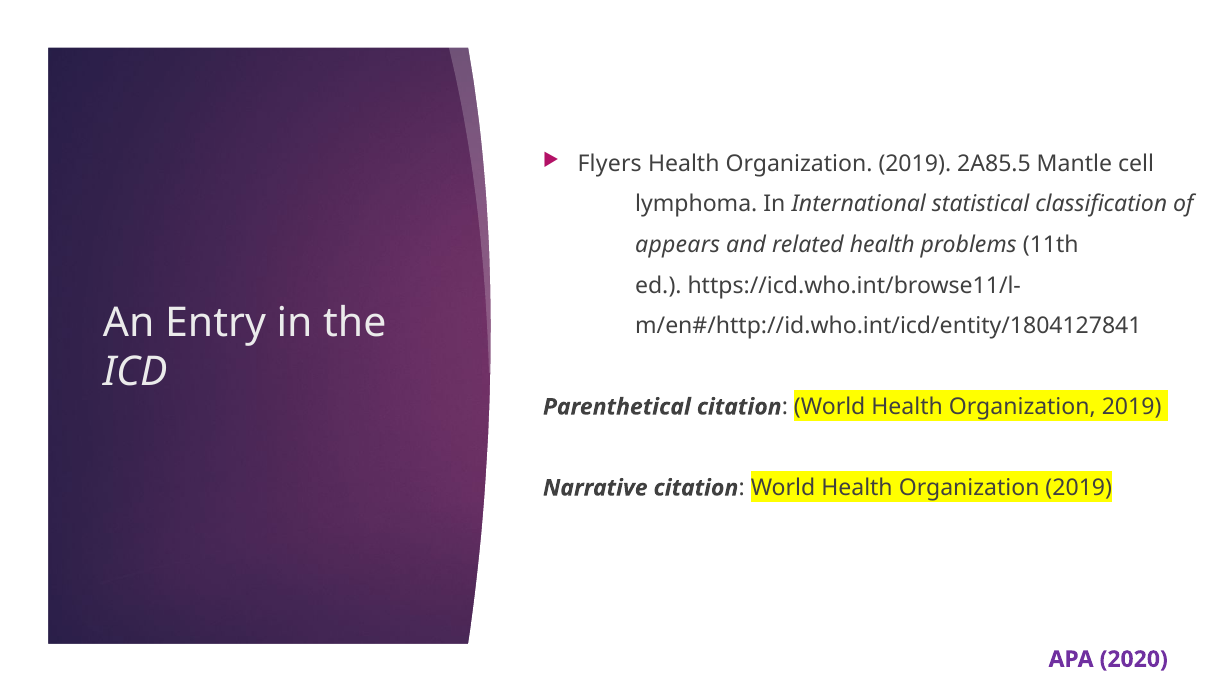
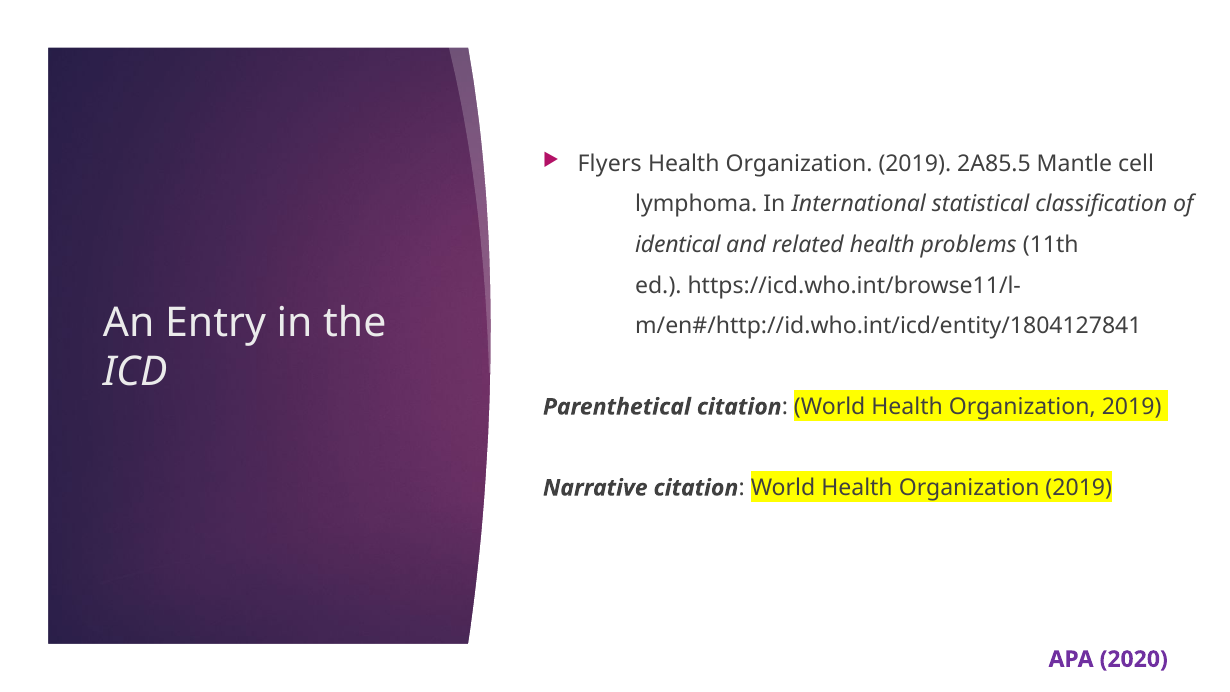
appears: appears -> identical (678, 245)
